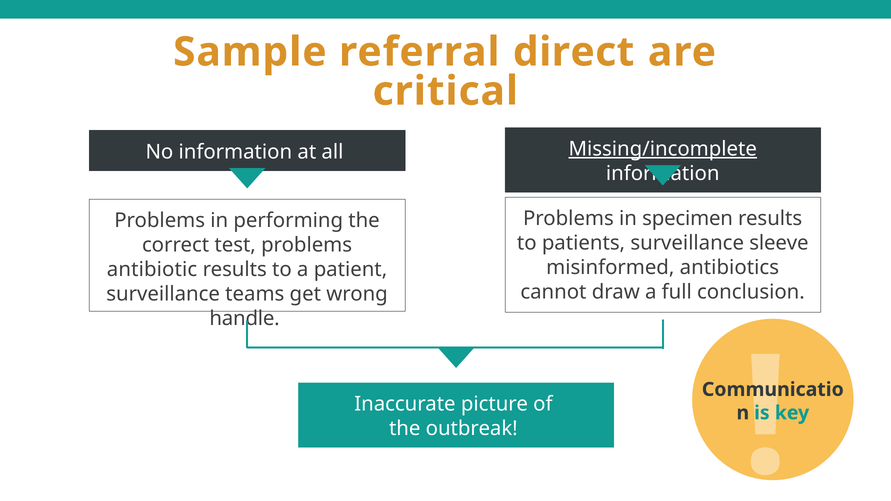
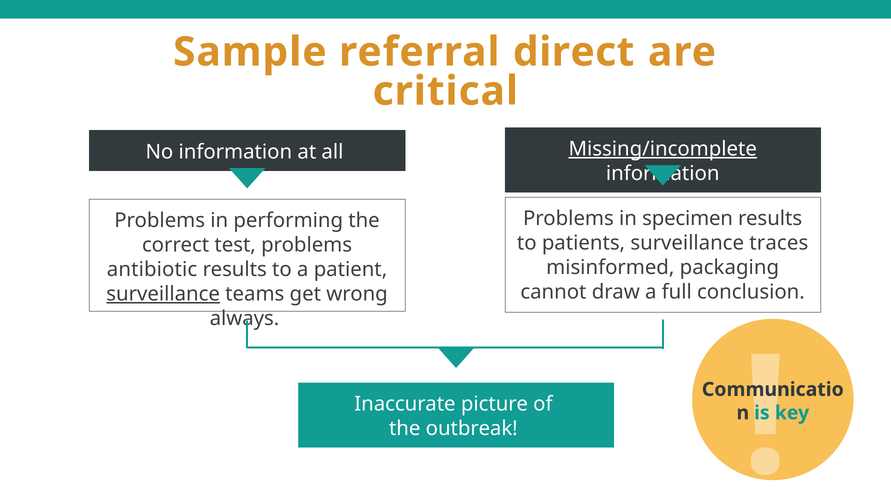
sleeve: sleeve -> traces (779, 243)
antibiotics: antibiotics -> packaging (729, 268)
surveillance underline: none -> present (163, 294)
handle: handle -> always (244, 319)
